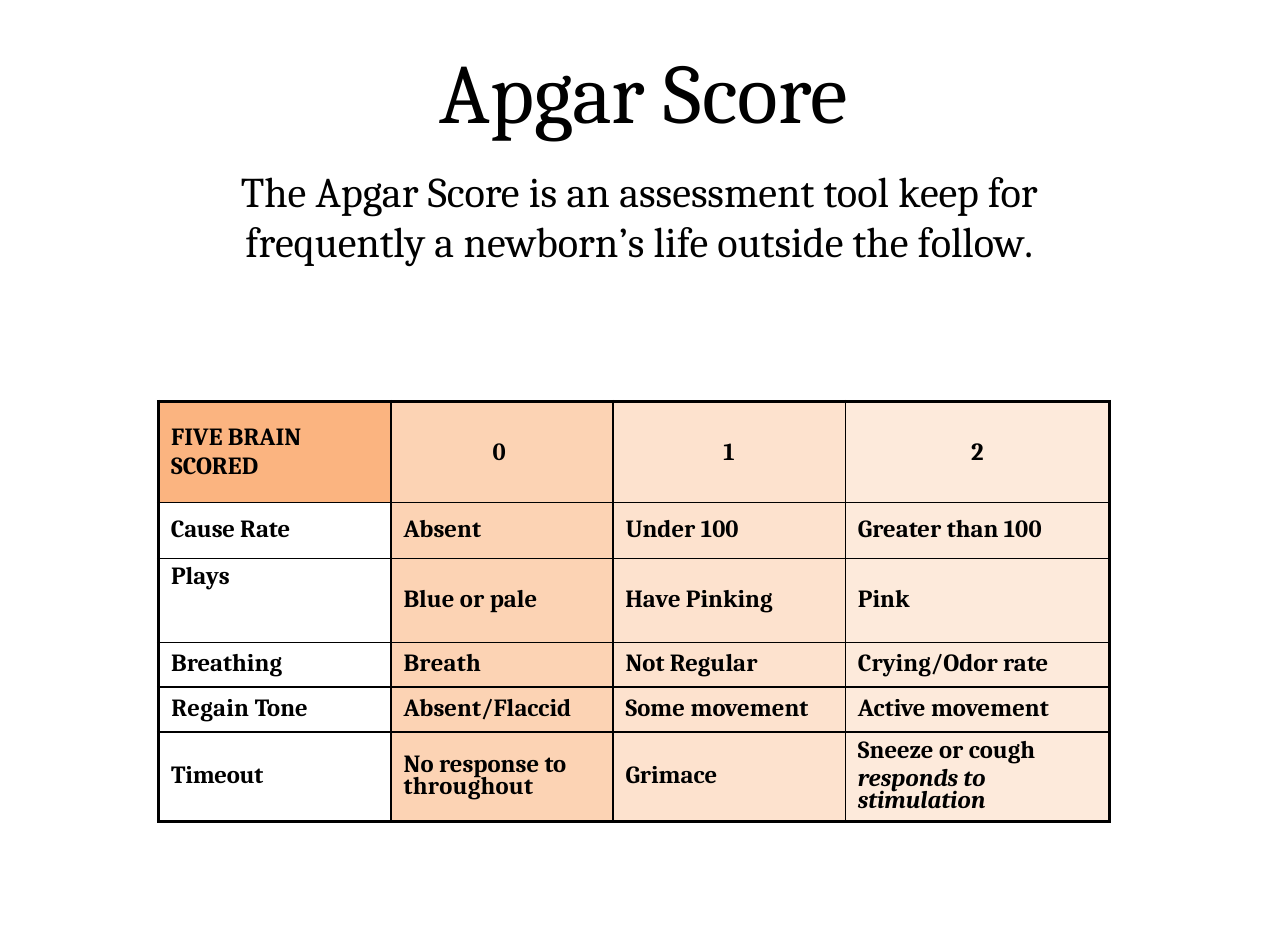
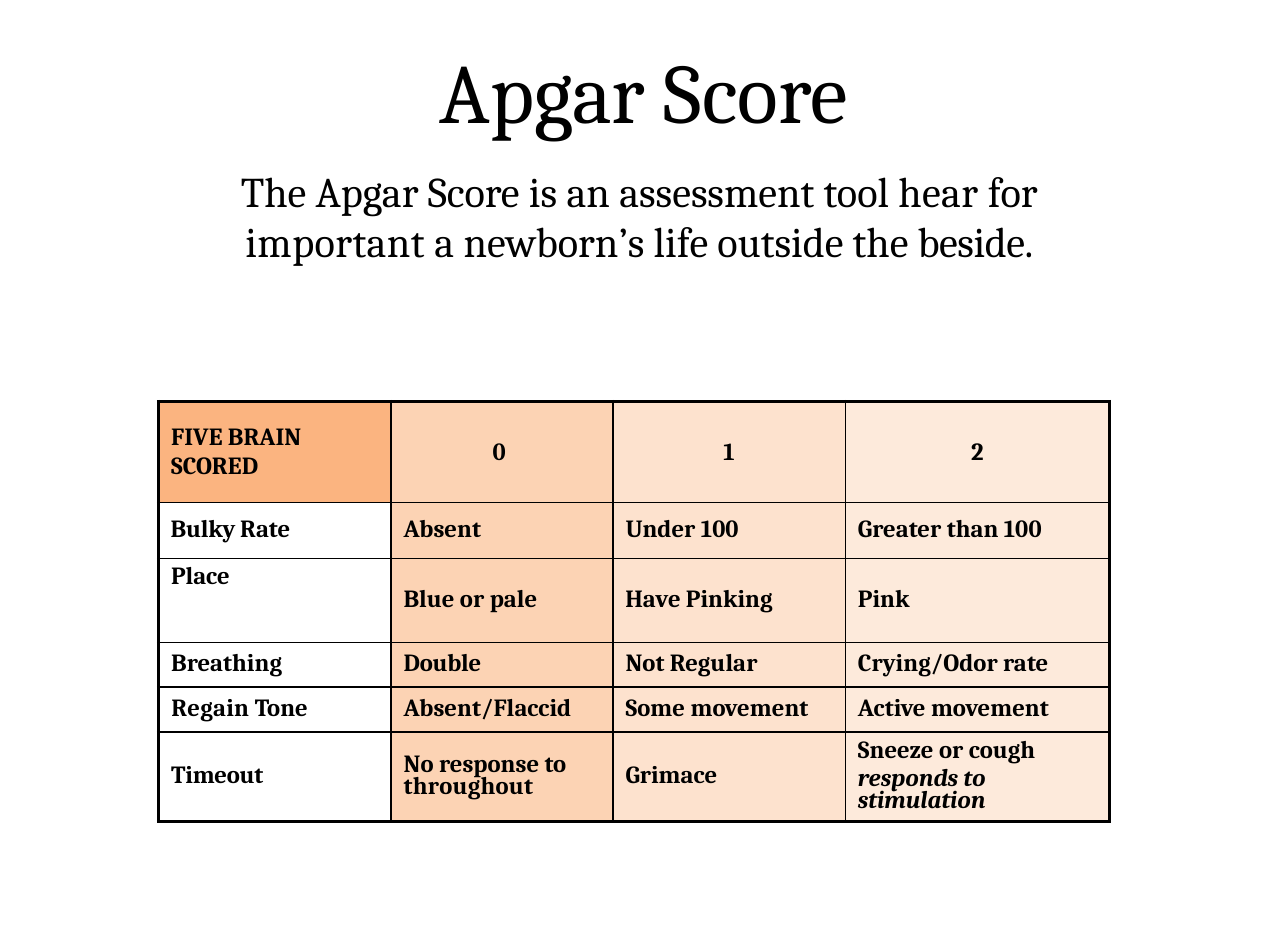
keep: keep -> hear (938, 193)
frequently: frequently -> important (335, 244)
follow: follow -> beside (976, 244)
Cause: Cause -> Bulky (203, 529)
Plays: Plays -> Place (200, 576)
Breath: Breath -> Double (442, 663)
